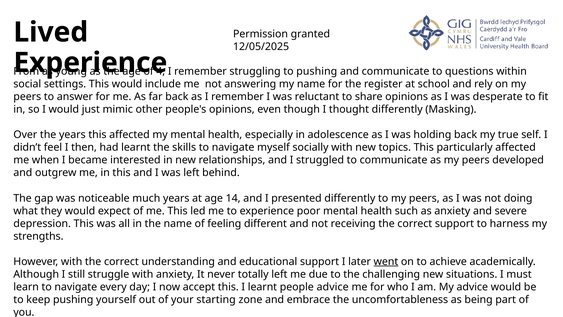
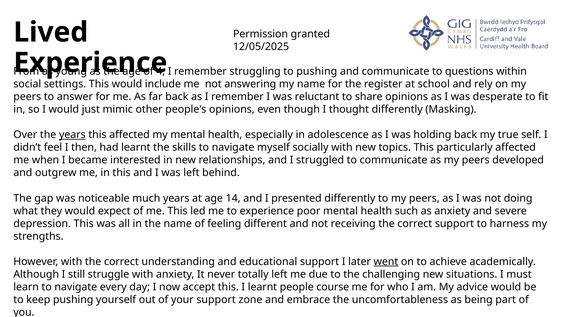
years underline: none -> present (72, 135)
people advice: advice -> course (333, 287)
your starting: starting -> support (216, 299)
